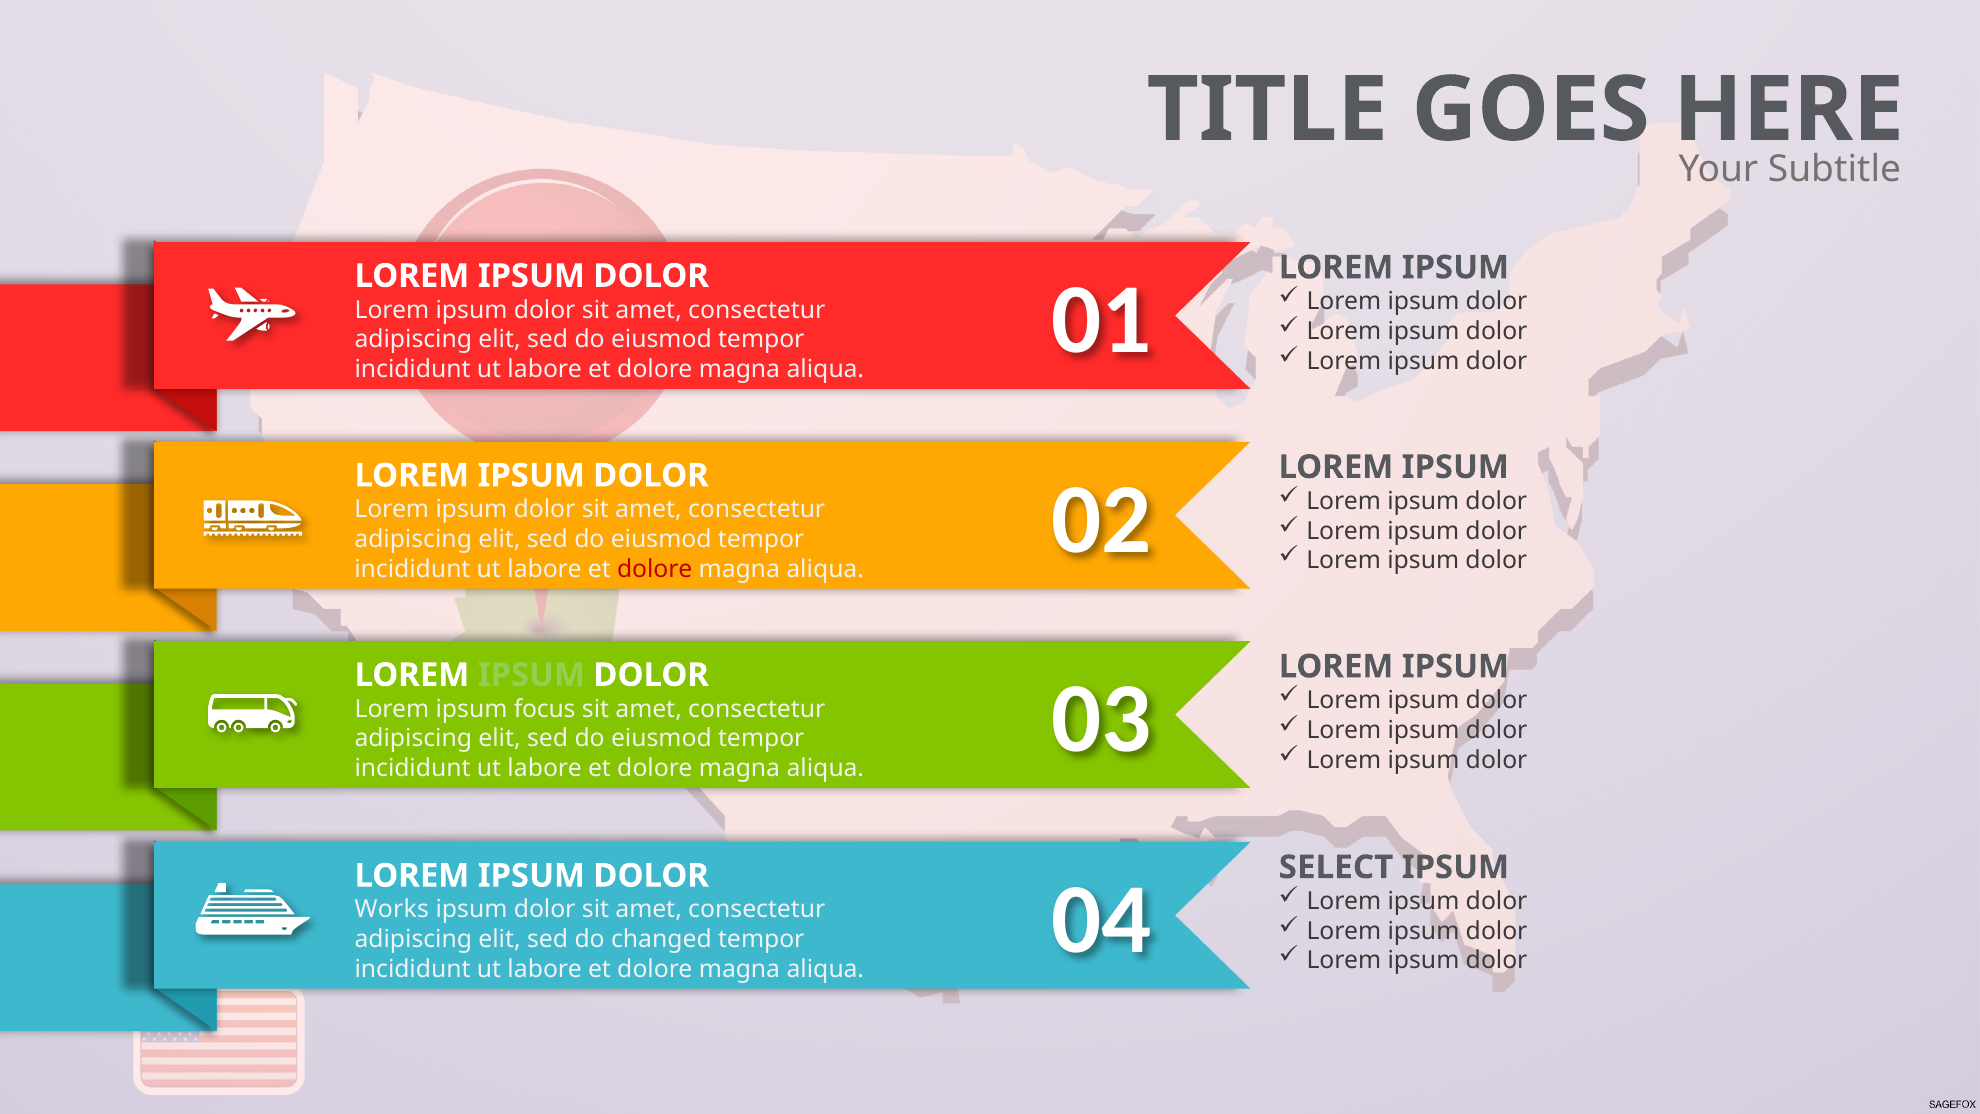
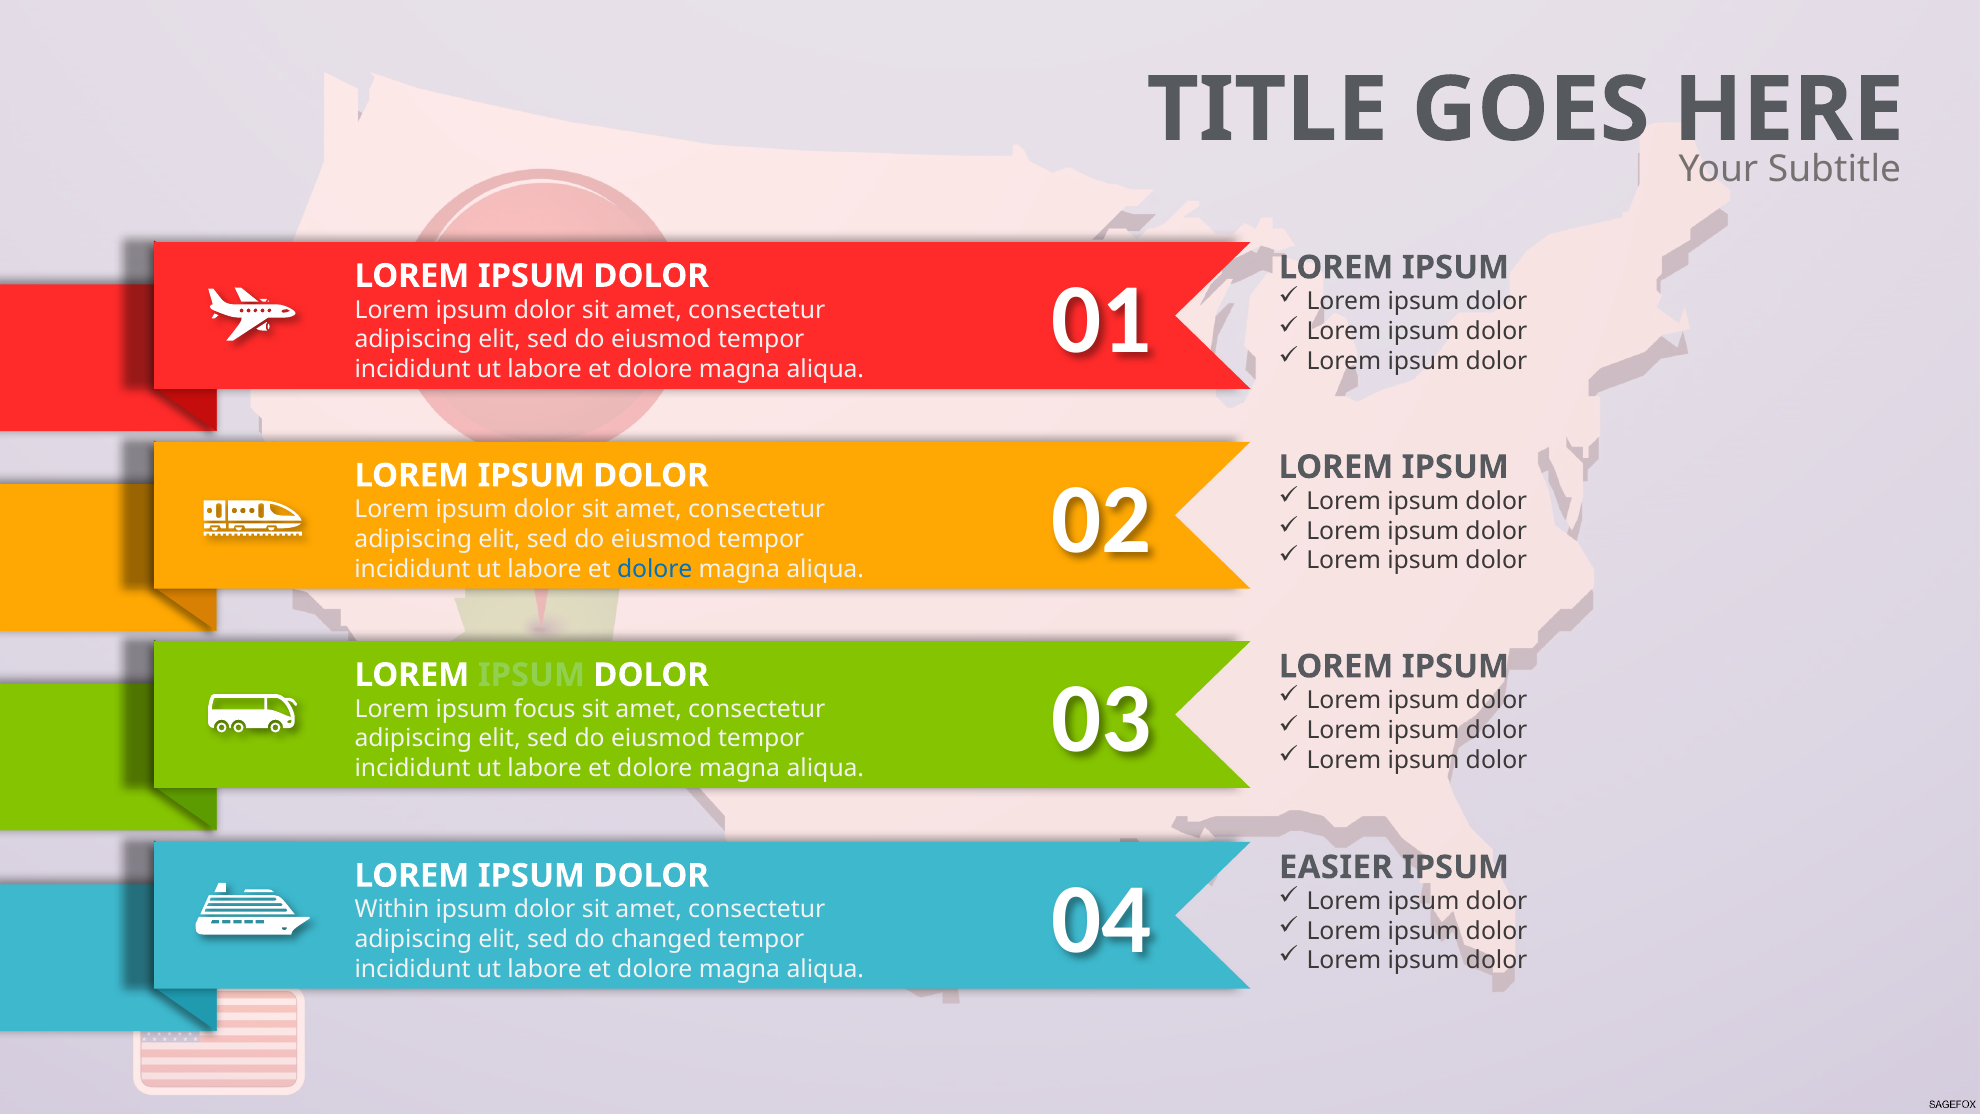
dolore colour: red -> blue (655, 569)
SELECT: SELECT -> EASIER (1336, 867)
Works: Works -> Within (392, 910)
